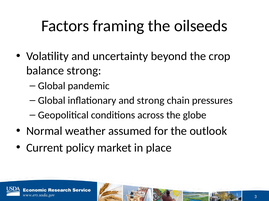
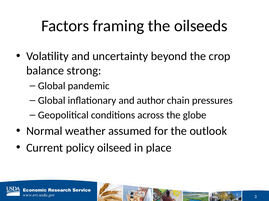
and strong: strong -> author (151, 101)
market: market -> oilseed (114, 148)
